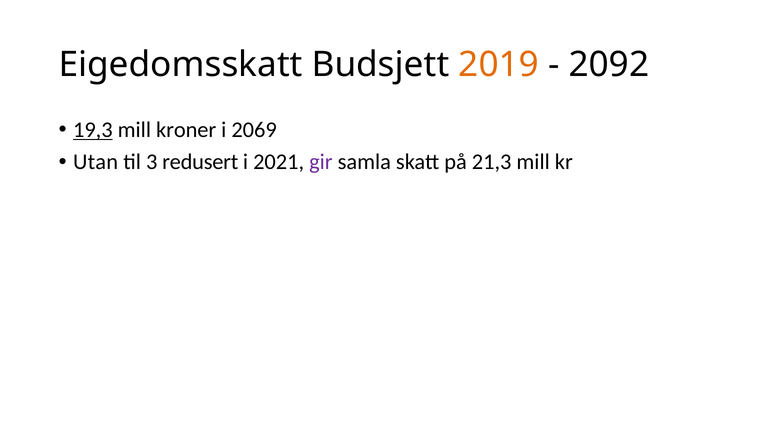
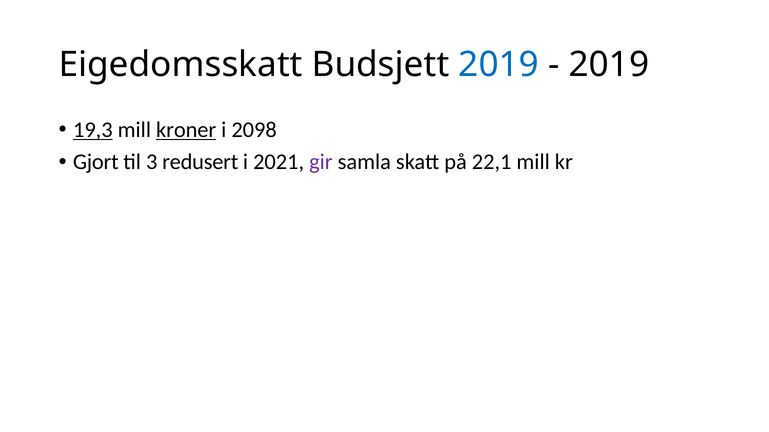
2019 colour: orange -> blue (499, 65)
2092: 2092 -> 2019 (609, 65)
kroner underline: none -> present (186, 130)
2069: 2069 -> 2098 (254, 130)
Utan: Utan -> Gjort (96, 162)
21,3: 21,3 -> 22,1 (492, 162)
